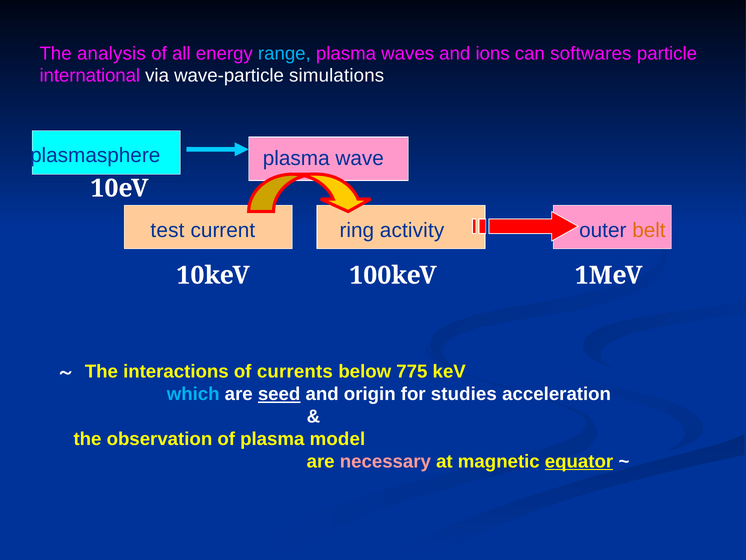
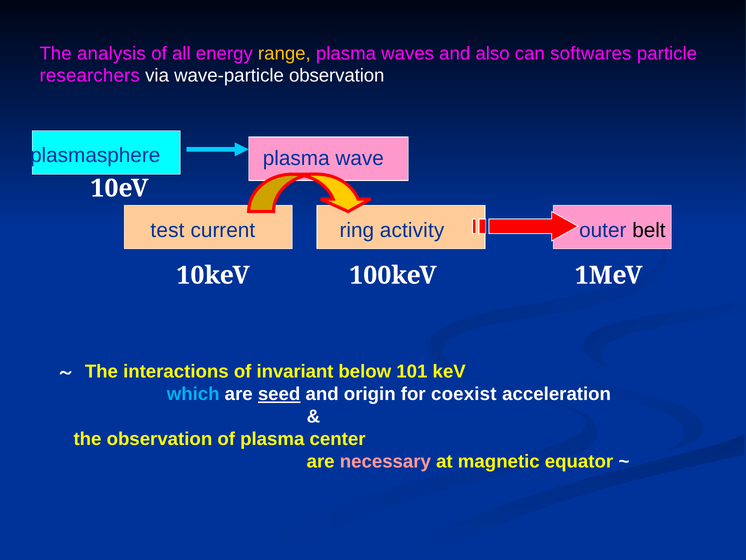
range colour: light blue -> yellow (284, 53)
ions: ions -> also (493, 53)
international: international -> researchers (90, 76)
wave-particle simulations: simulations -> observation (337, 76)
belt colour: orange -> black (649, 230)
currents: currents -> invariant (295, 371)
775: 775 -> 101 (412, 371)
studies: studies -> coexist (464, 394)
model: model -> center (338, 439)
equator underline: present -> none (579, 461)
